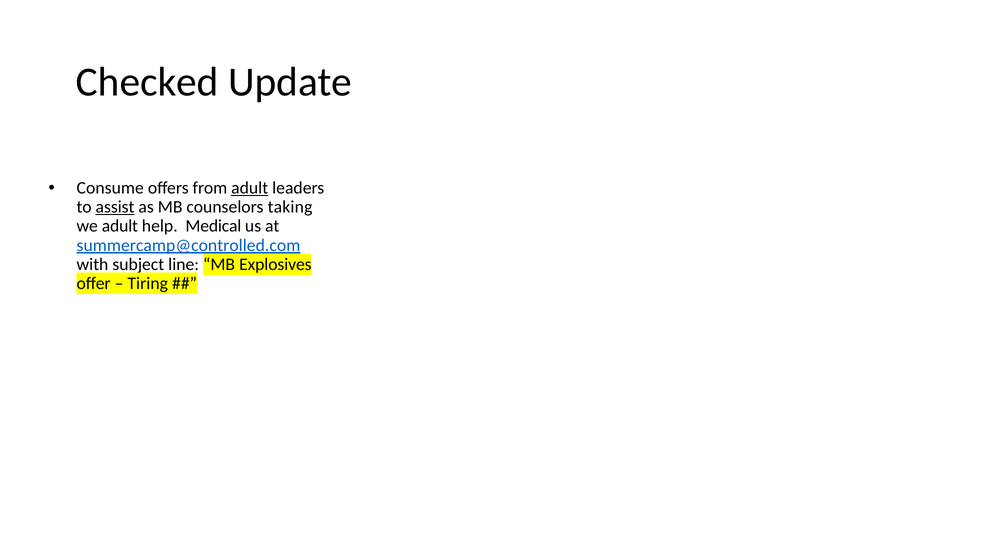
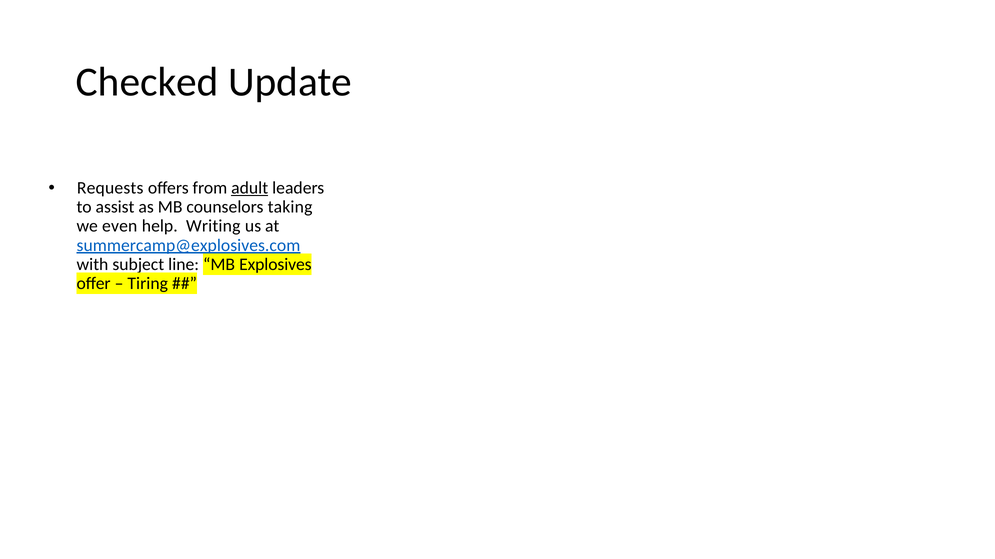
Consume: Consume -> Requests (110, 188)
assist underline: present -> none (115, 207)
we adult: adult -> even (120, 226)
Medical: Medical -> Writing (213, 226)
summercamp@controlled.com: summercamp@controlled.com -> summercamp@explosives.com (188, 246)
